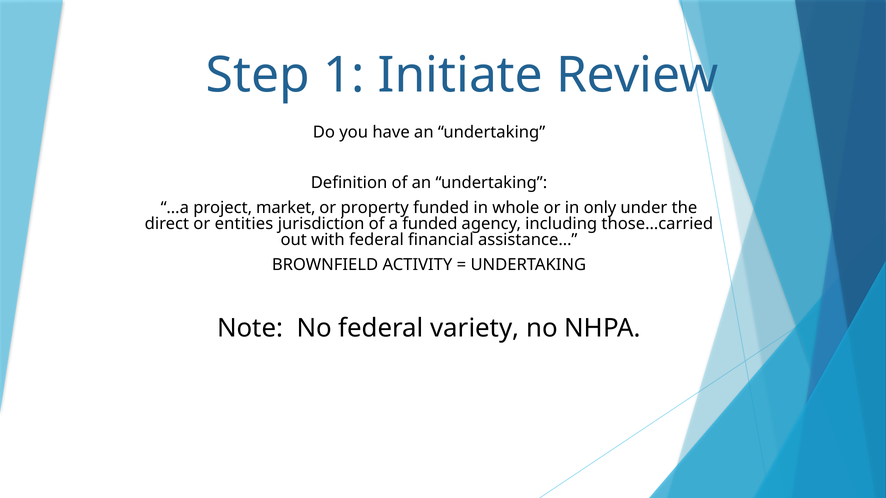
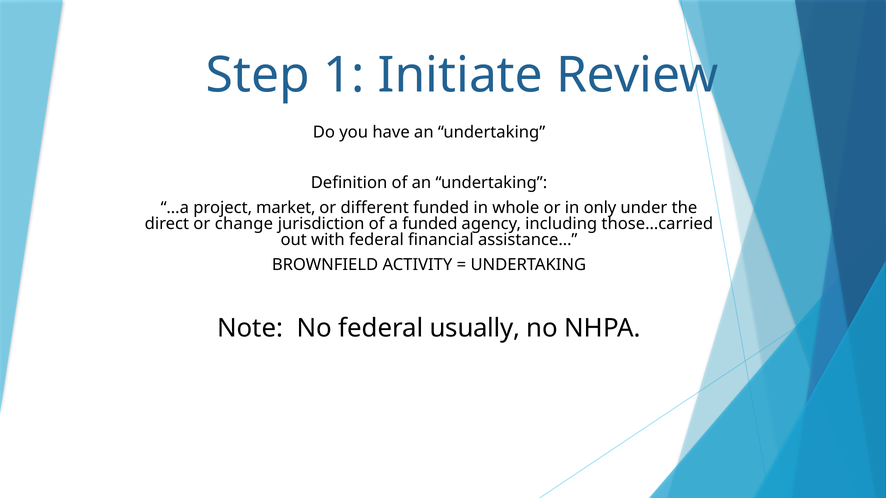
property: property -> different (375, 208)
entities: entities -> change (244, 224)
variety: variety -> usually (475, 328)
